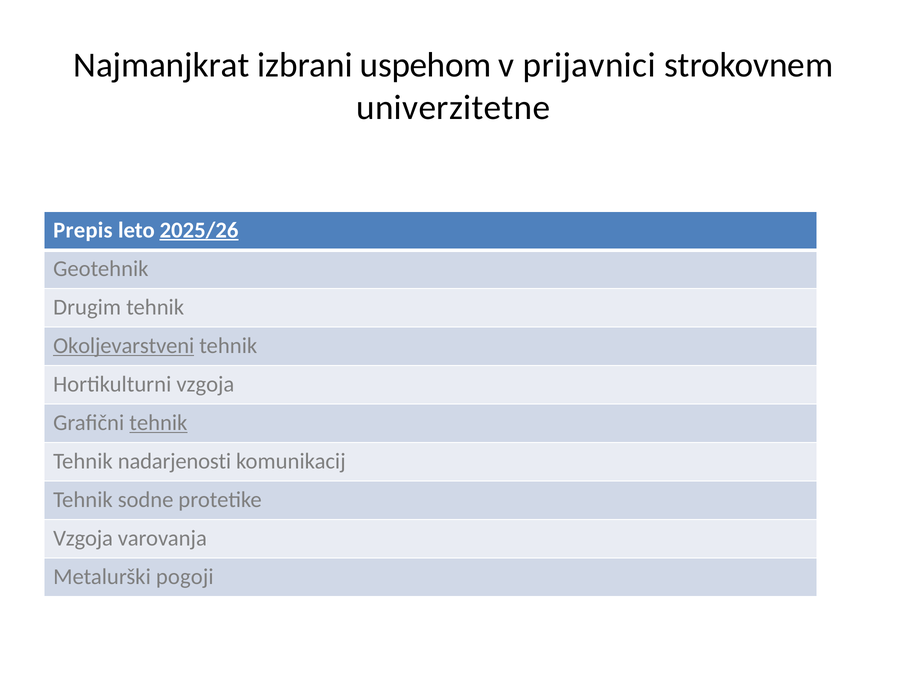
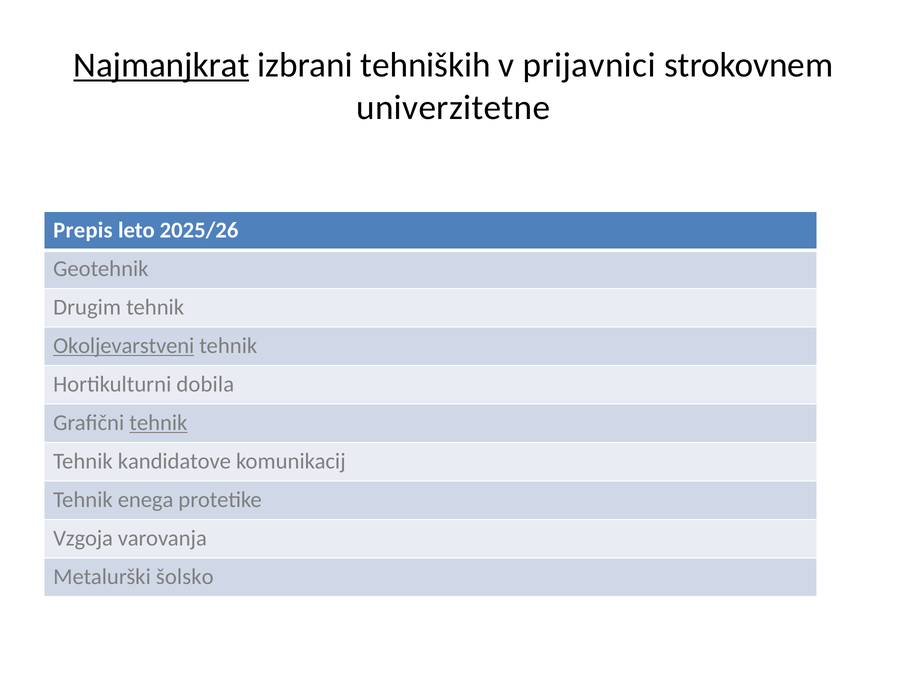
Najmanjkrat underline: none -> present (161, 65)
uspehom: uspehom -> tehniških (426, 65)
2025/26 underline: present -> none (199, 230)
Hortikulturni vzgoja: vzgoja -> dobila (205, 384)
nadarjenosti: nadarjenosti -> kandidatove (174, 461)
sodne: sodne -> enega (146, 500)
pogoji: pogoji -> šolsko (185, 577)
